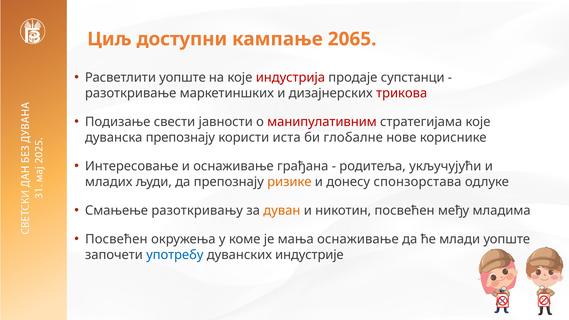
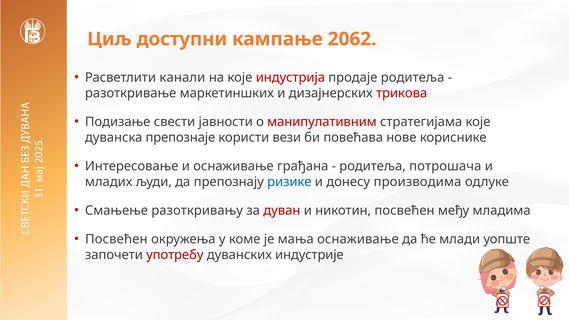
2065: 2065 -> 2062 (352, 39)
Расветлити уопште: уопште -> канали (182, 78)
продаје супстанци: супстанци -> родитеља (413, 78)
дуванска препознају: препознају -> препознаје (180, 138)
иста: иста -> вези (287, 138)
глобалне: глобалне -> повећава (353, 138)
укључујући: укључујући -> потрошача (445, 166)
ризике colour: orange -> blue (289, 182)
спонзорстава: спонзорстава -> производима (418, 182)
дуван colour: orange -> red (282, 211)
употребу colour: blue -> red (175, 255)
